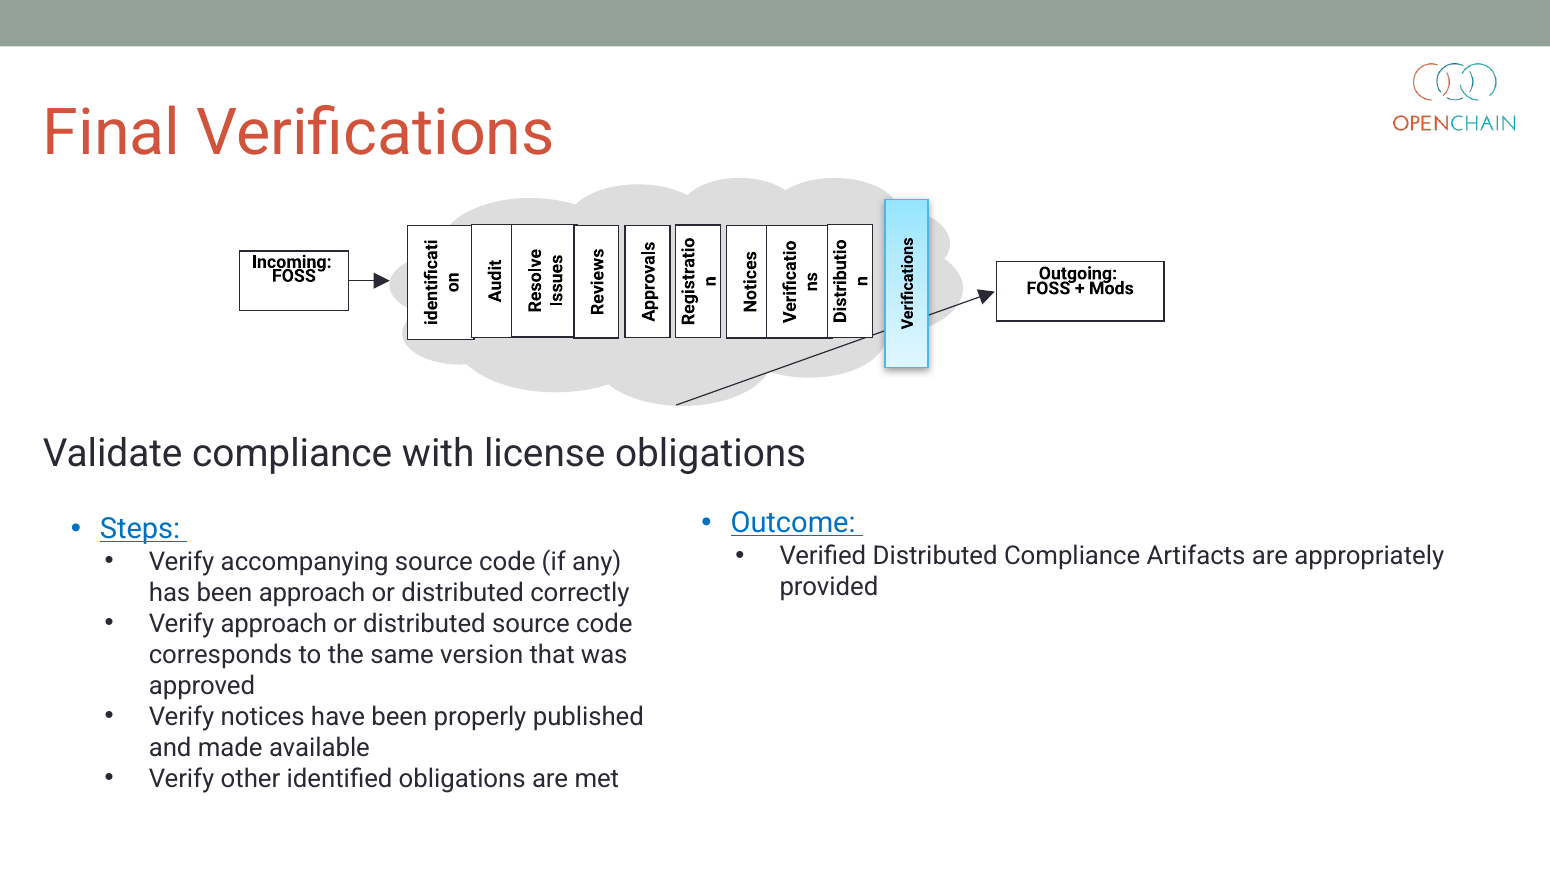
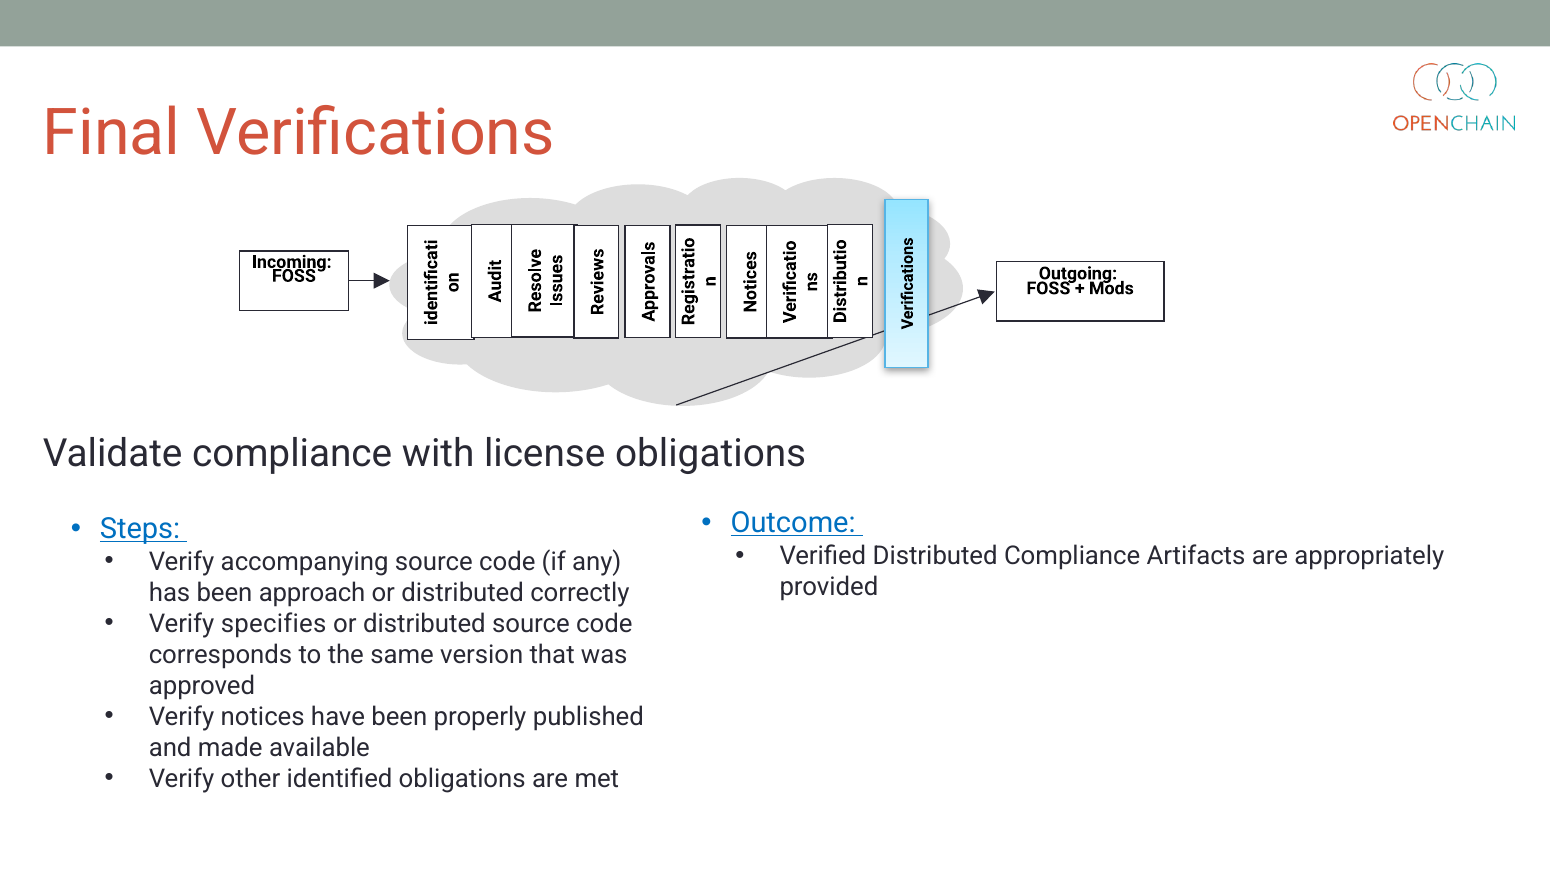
Verify approach: approach -> specifies (274, 624)
